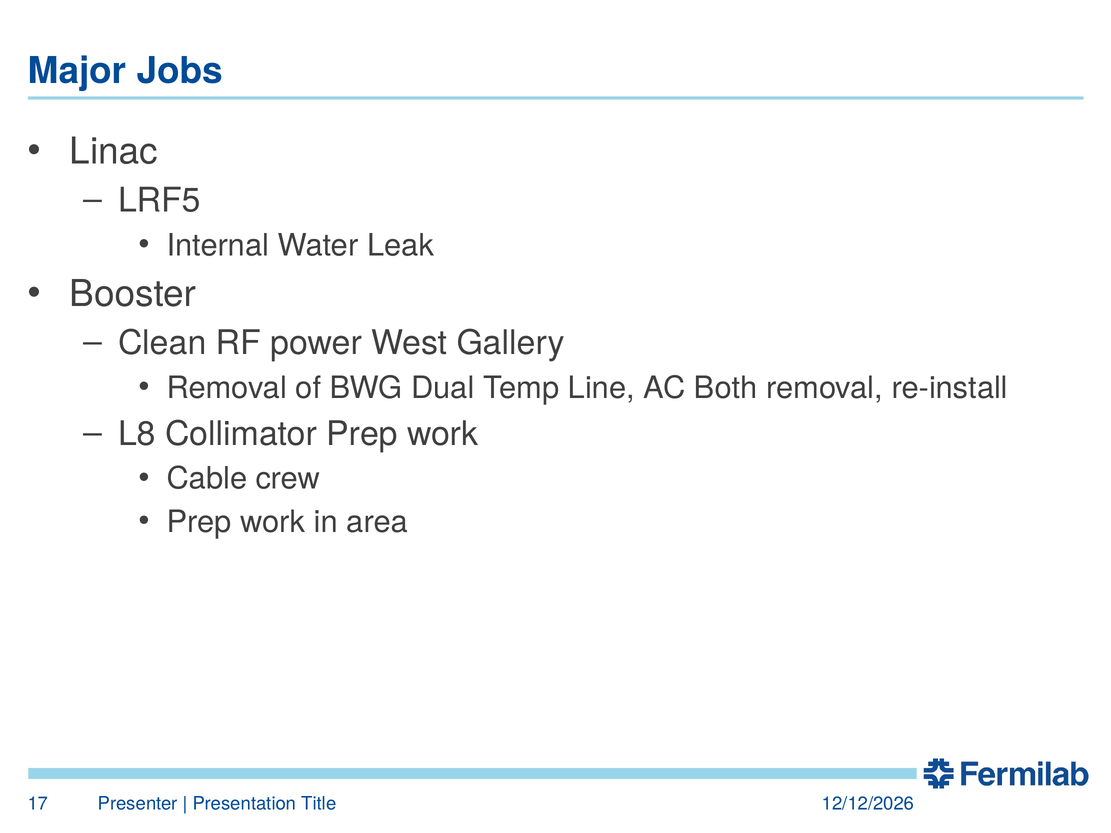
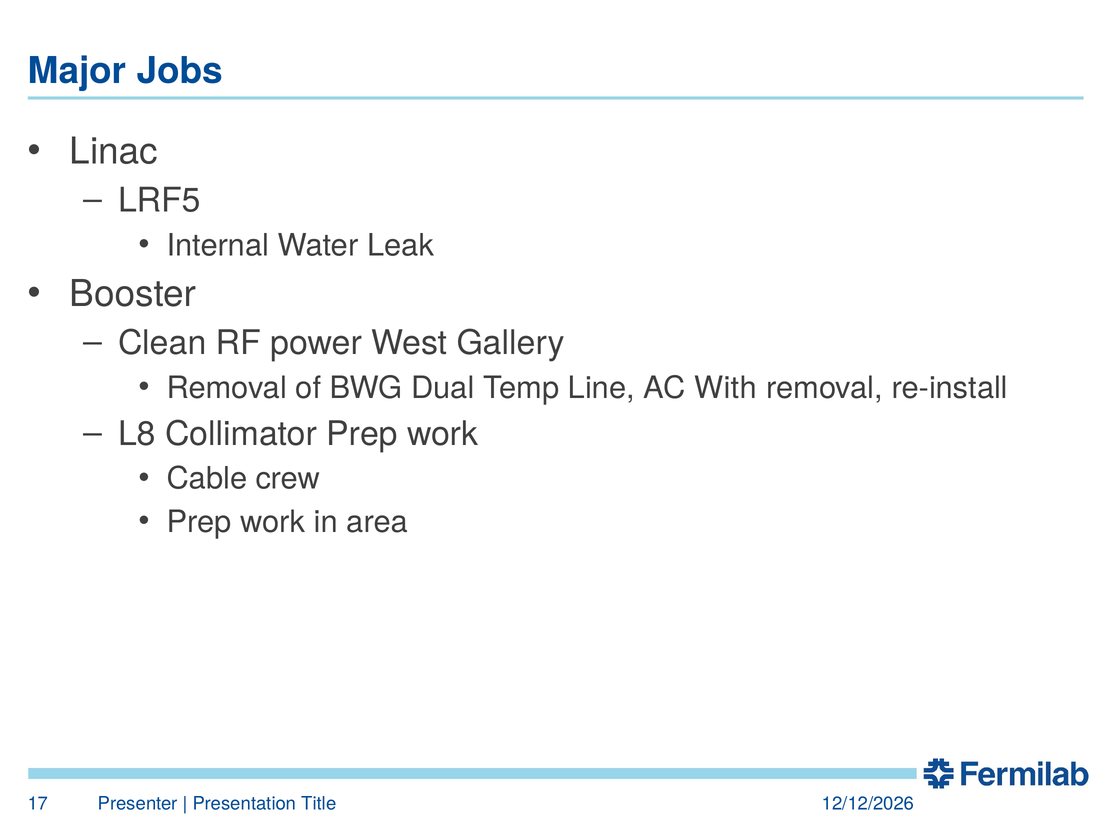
Both: Both -> With (726, 388)
